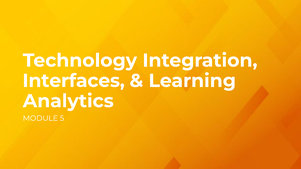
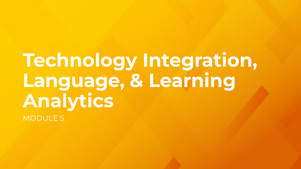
Interfaces: Interfaces -> Language (74, 81)
